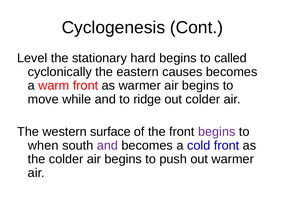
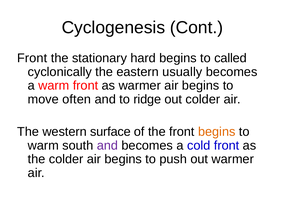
Level: Level -> Front (32, 58)
causes: causes -> usually (182, 72)
while: while -> often (77, 99)
begins colour: purple -> orange (217, 132)
when: when -> warm (43, 145)
